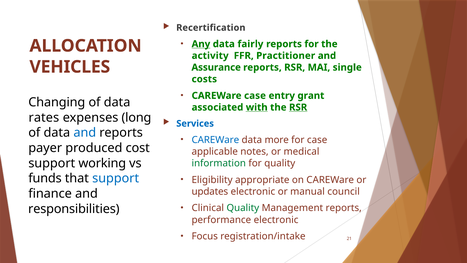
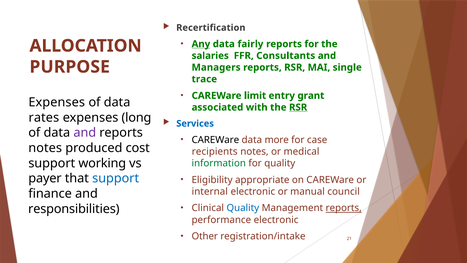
activity: activity -> salaries (210, 56)
Practitioner: Practitioner -> Consultants (286, 56)
VEHICLES: VEHICLES -> PURPOSE (70, 67)
Assurance: Assurance -> Managers (216, 67)
costs: costs -> trace (204, 79)
CAREWare case: case -> limit (255, 96)
Changing: Changing -> Expenses (57, 102)
with underline: present -> none (257, 107)
and colour: blue -> purple (85, 133)
CAREWare colour: blue -> black (215, 140)
payer: payer -> notes (45, 148)
applicable: applicable -> recipients (215, 151)
funds: funds -> payer (45, 178)
updates: updates -> internal (210, 191)
Quality colour: green -> blue (243, 208)
reports underline: none -> present (344, 208)
Focus: Focus -> Other (205, 236)
